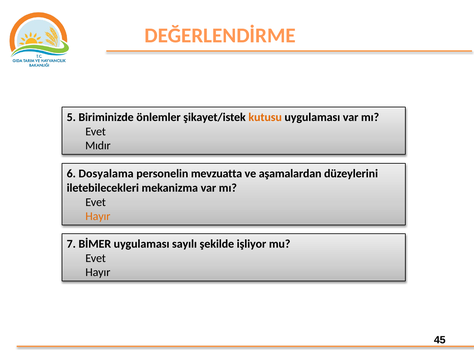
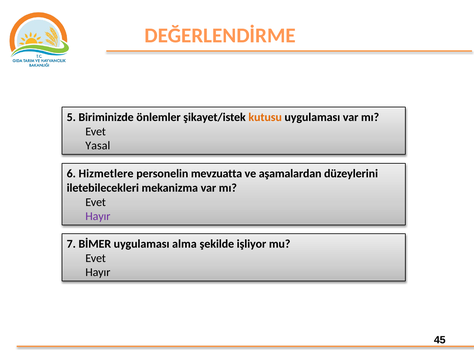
Mıdır: Mıdır -> Yasal (98, 146)
Dosyalama: Dosyalama -> Hizmetlere (106, 173)
Hayır colour: orange -> purple (98, 216)
sayılı: sayılı -> alma (184, 244)
